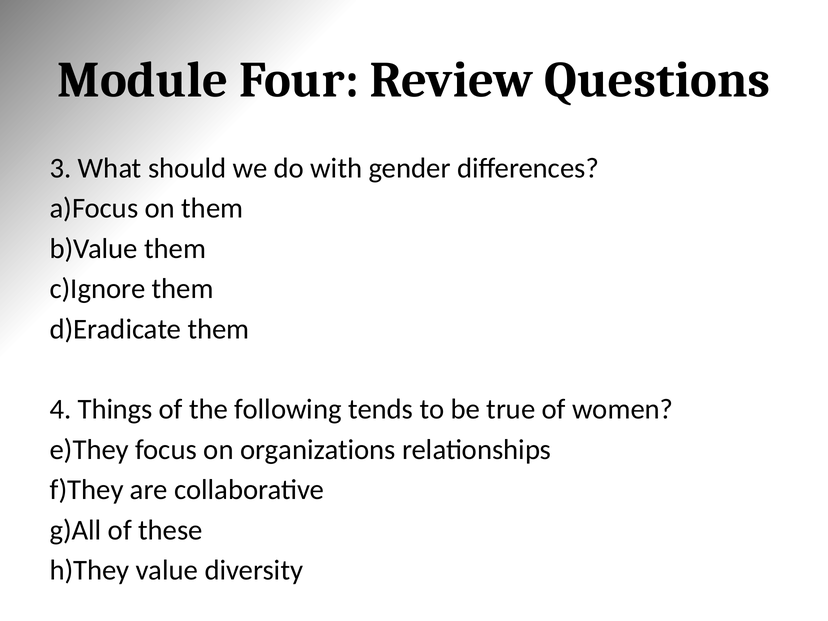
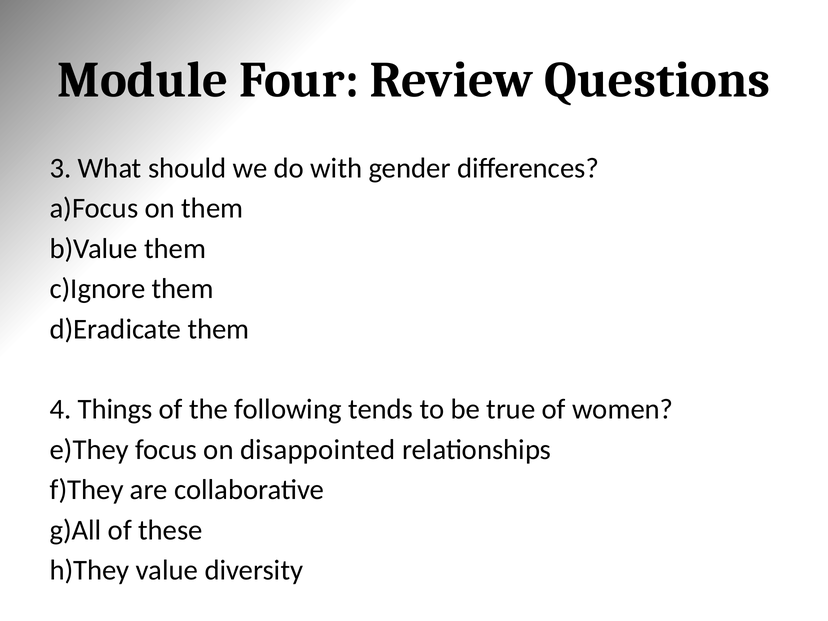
organizations: organizations -> disappointed (318, 450)
